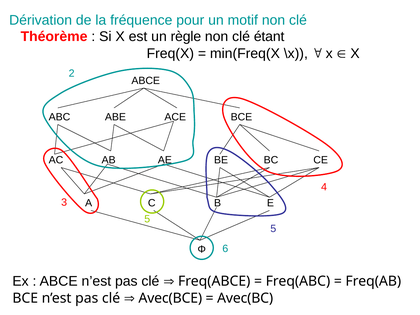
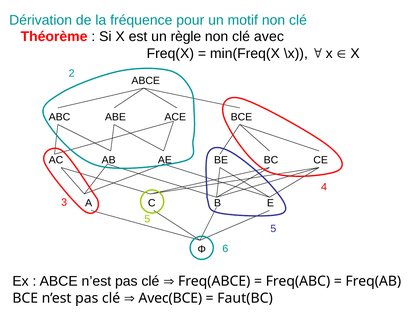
étant: étant -> avec (269, 37)
Avec(BC: Avec(BC -> Faut(BC (245, 298)
